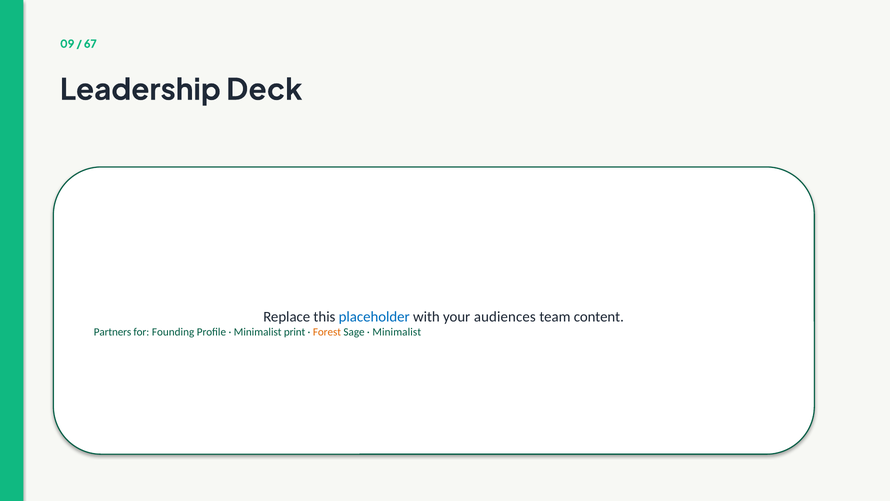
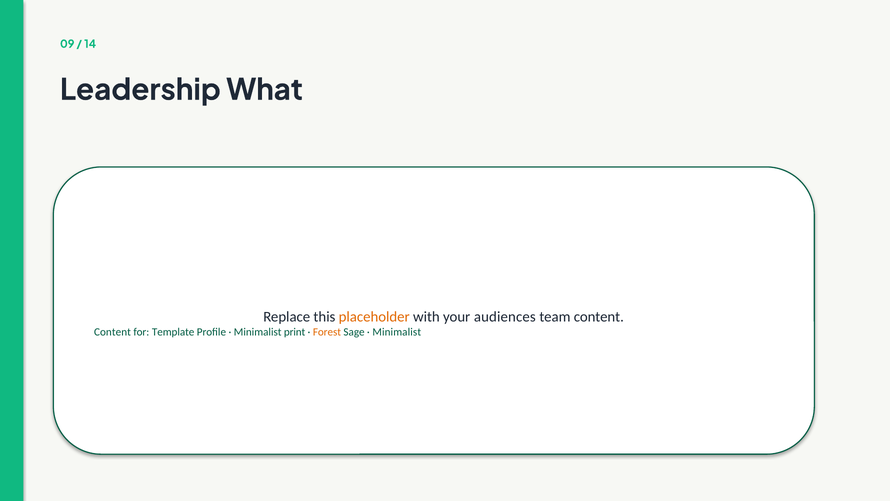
67: 67 -> 14 (90, 44)
Deck: Deck -> What (265, 90)
placeholder colour: blue -> orange (374, 316)
Partners: Partners -> Content (112, 332)
Founding: Founding -> Template (173, 332)
